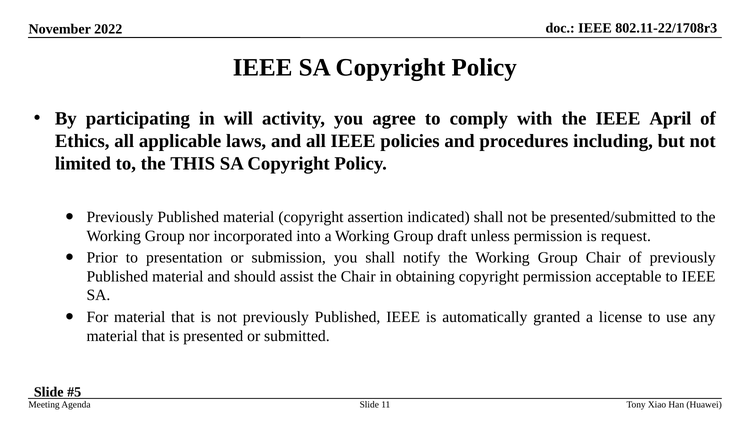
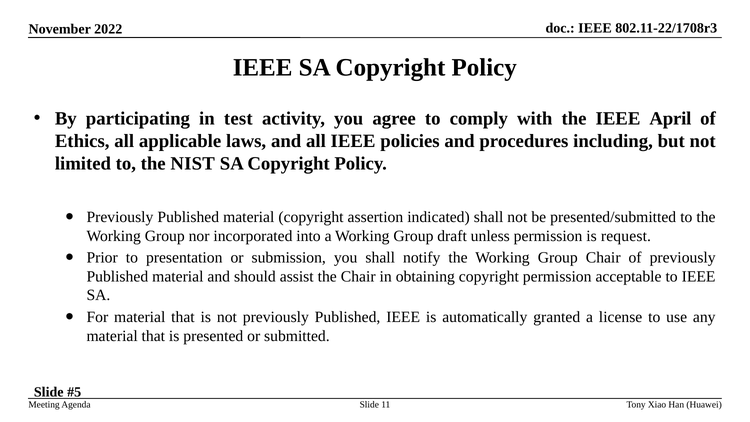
will: will -> test (238, 119)
THIS: THIS -> NIST (193, 164)
